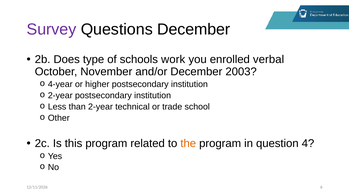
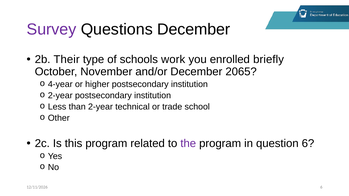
Does: Does -> Their (67, 60)
verbal: verbal -> briefly (269, 60)
2003: 2003 -> 2065 (241, 72)
the colour: orange -> purple (188, 144)
question 4: 4 -> 6 (308, 144)
